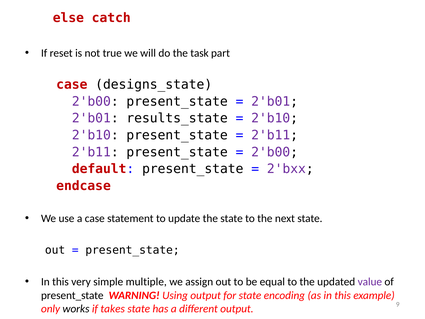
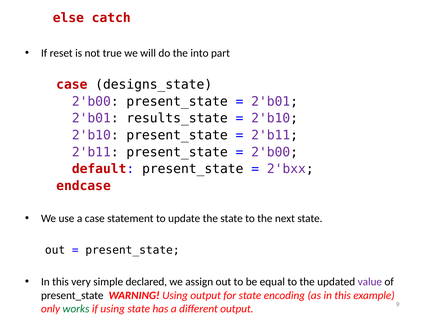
task: task -> into (199, 53)
multiple: multiple -> declared (146, 282)
works colour: black -> green (76, 309)
if takes: takes -> using (113, 309)
